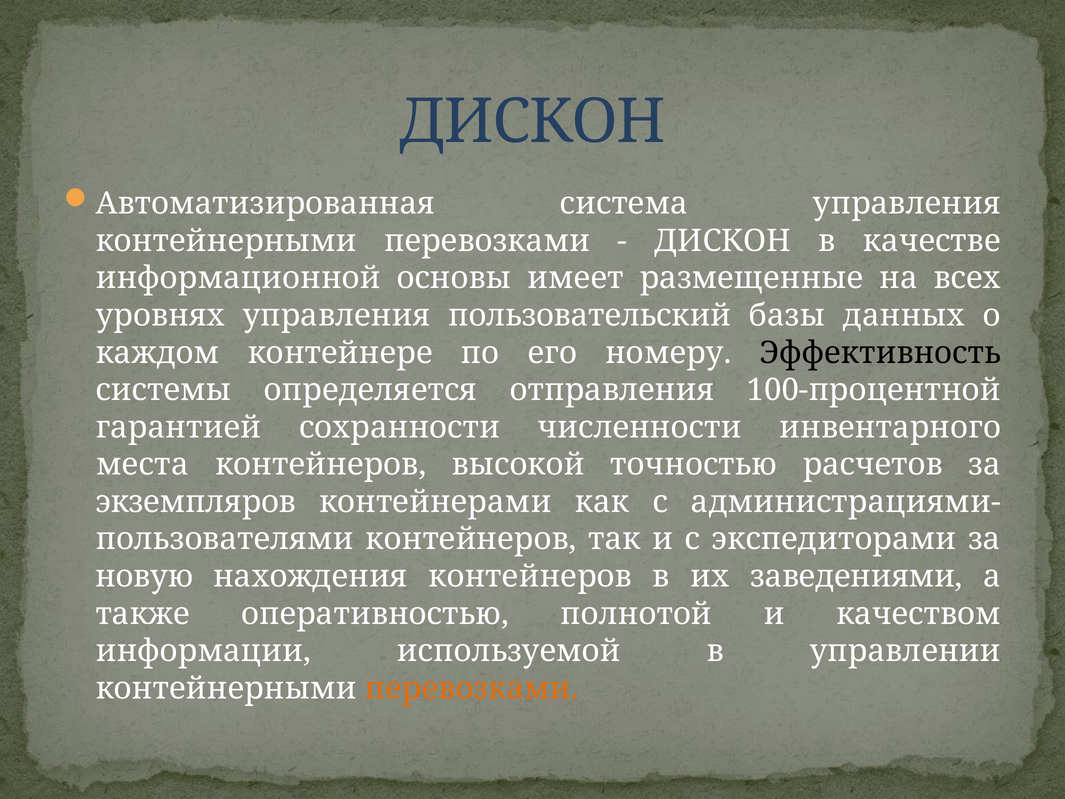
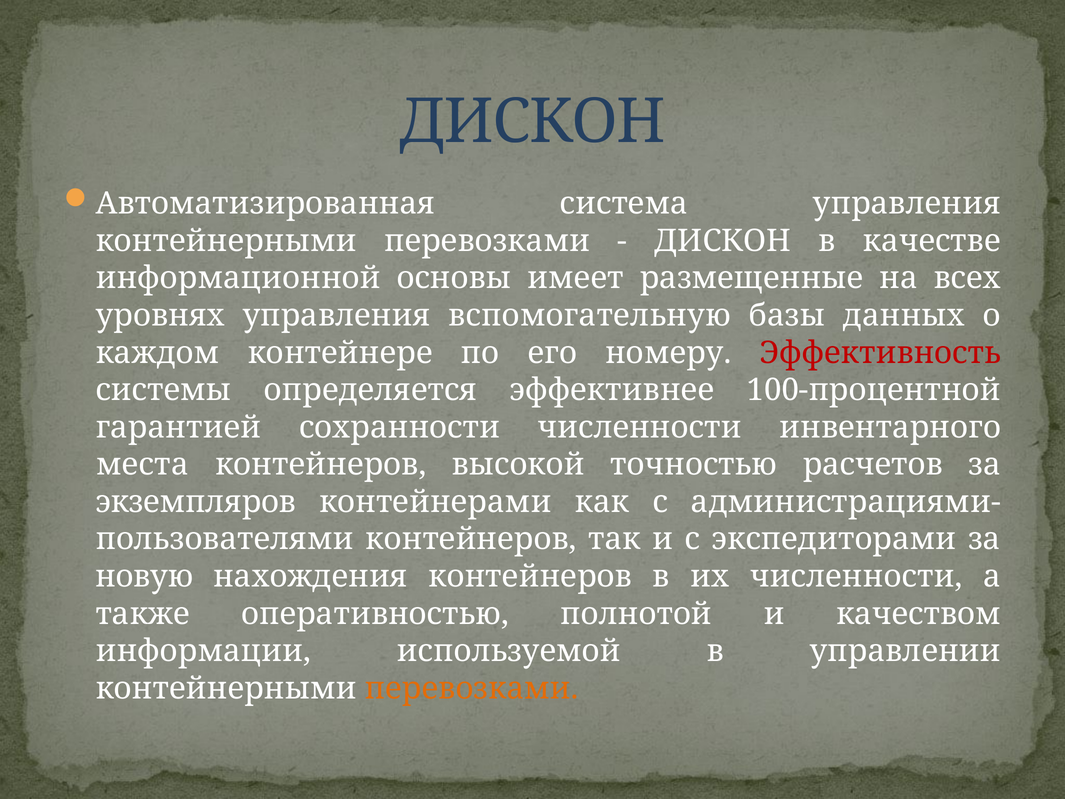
пользовательский: пользовательский -> вспомогательную (590, 315)
Эффективность colour: black -> red (880, 353)
отправления: отправления -> эффективнее (612, 390)
их заведениями: заведениями -> численности (856, 576)
